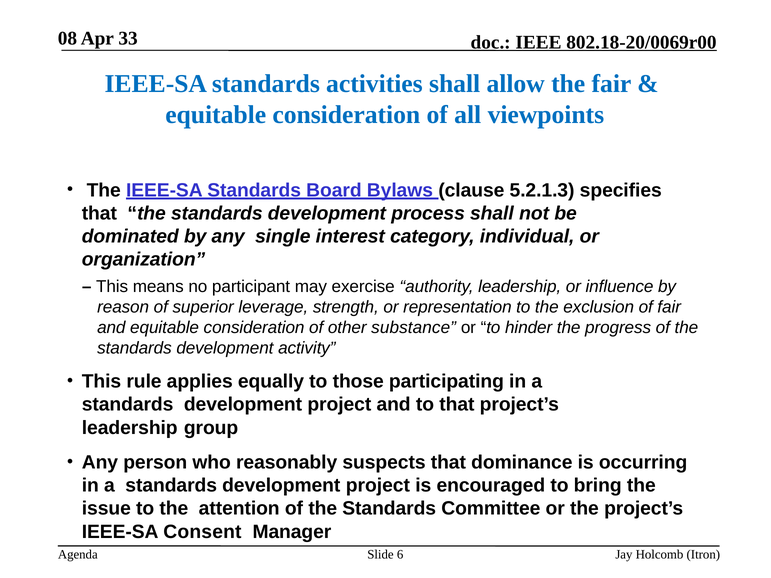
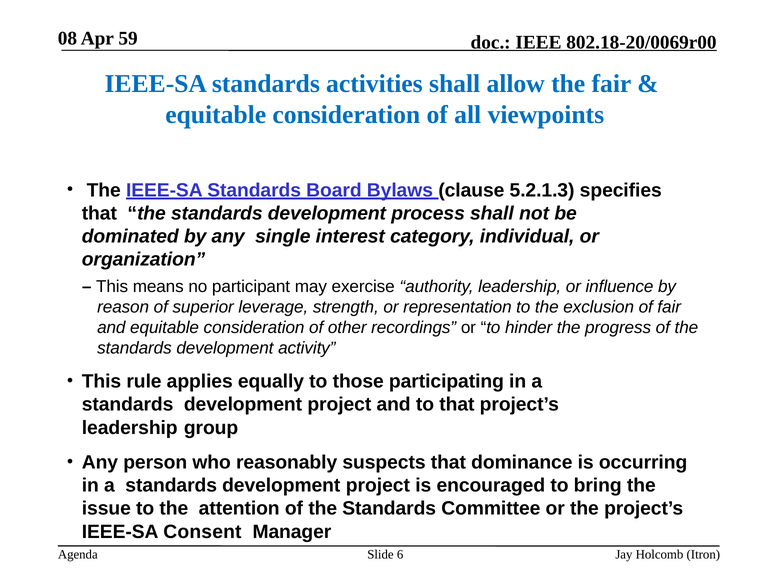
33: 33 -> 59 (128, 38)
substance: substance -> recordings (414, 328)
